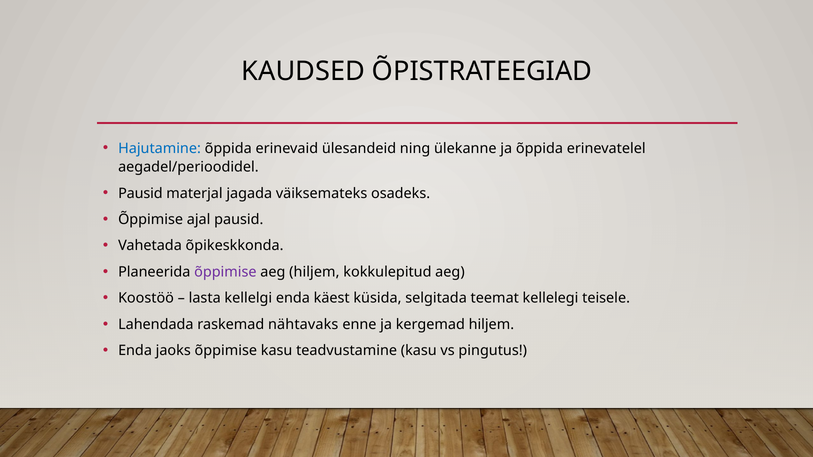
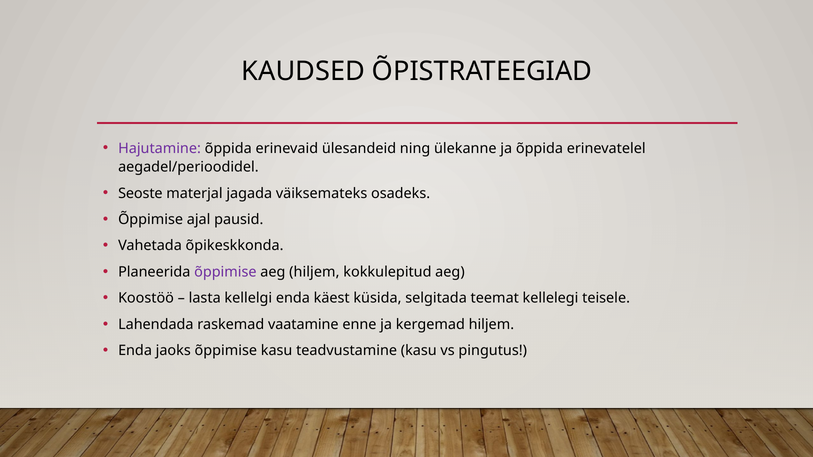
Hajutamine colour: blue -> purple (160, 148)
Pausid: Pausid -> Seoste (140, 193)
nähtavaks: nähtavaks -> vaatamine (303, 325)
